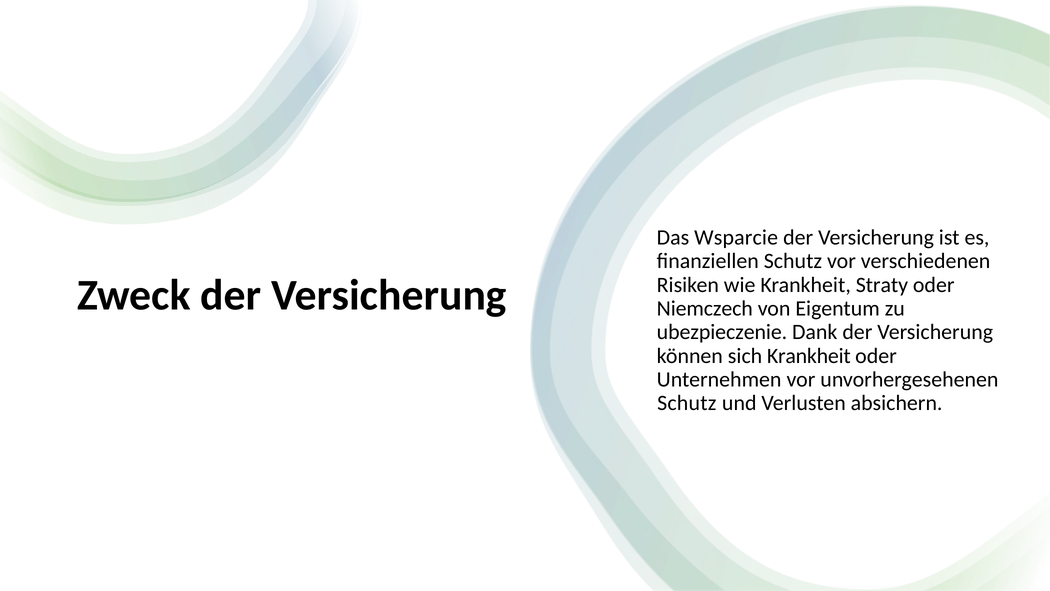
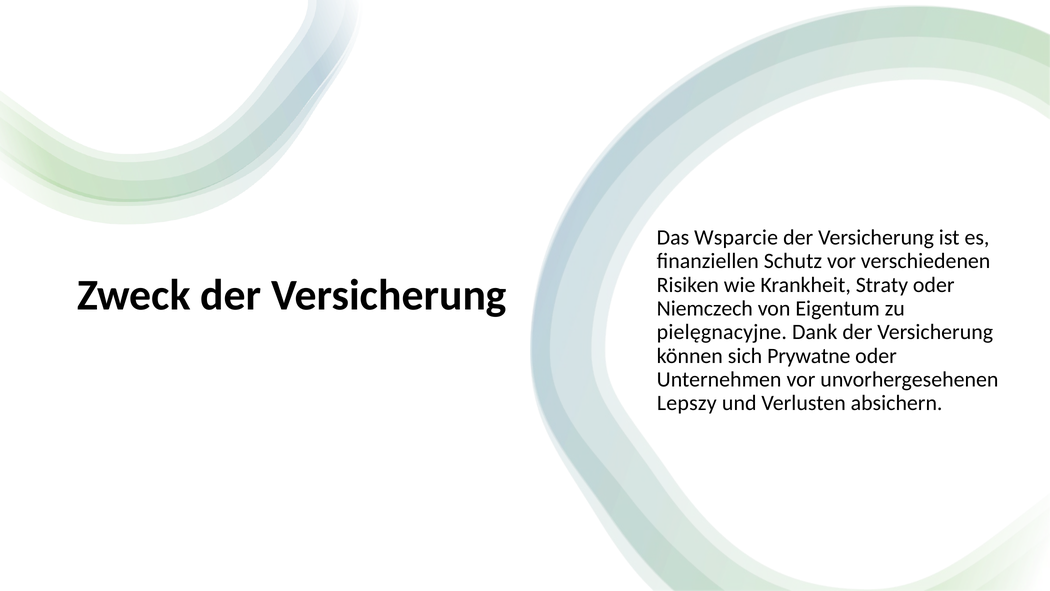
ubezpieczenie: ubezpieczenie -> pielęgnacyjne (722, 332)
sich Krankheit: Krankheit -> Prywatne (809, 356)
Schutz: Schutz -> Lepszy (687, 403)
